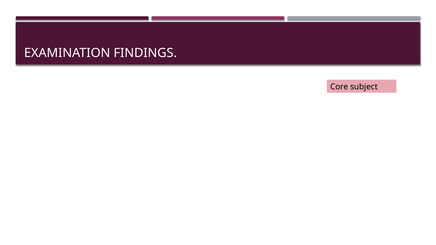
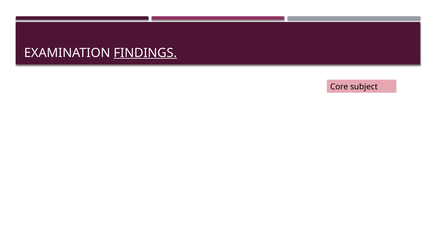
FINDINGS underline: none -> present (145, 53)
